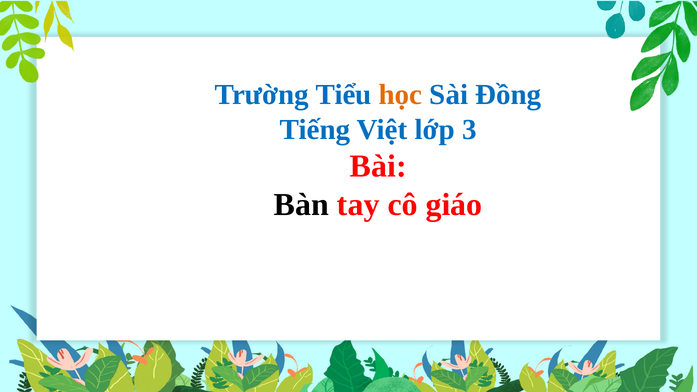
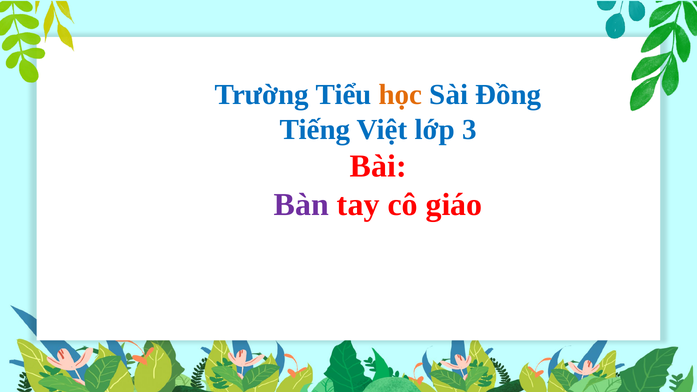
Bàn colour: black -> purple (301, 205)
